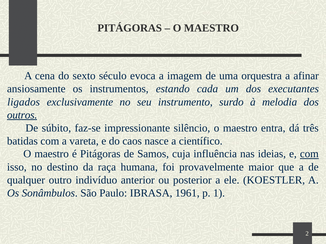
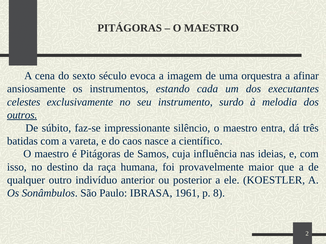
ligados: ligados -> celestes (24, 102)
com underline: present -> none (309, 154)
1: 1 -> 8 (219, 193)
